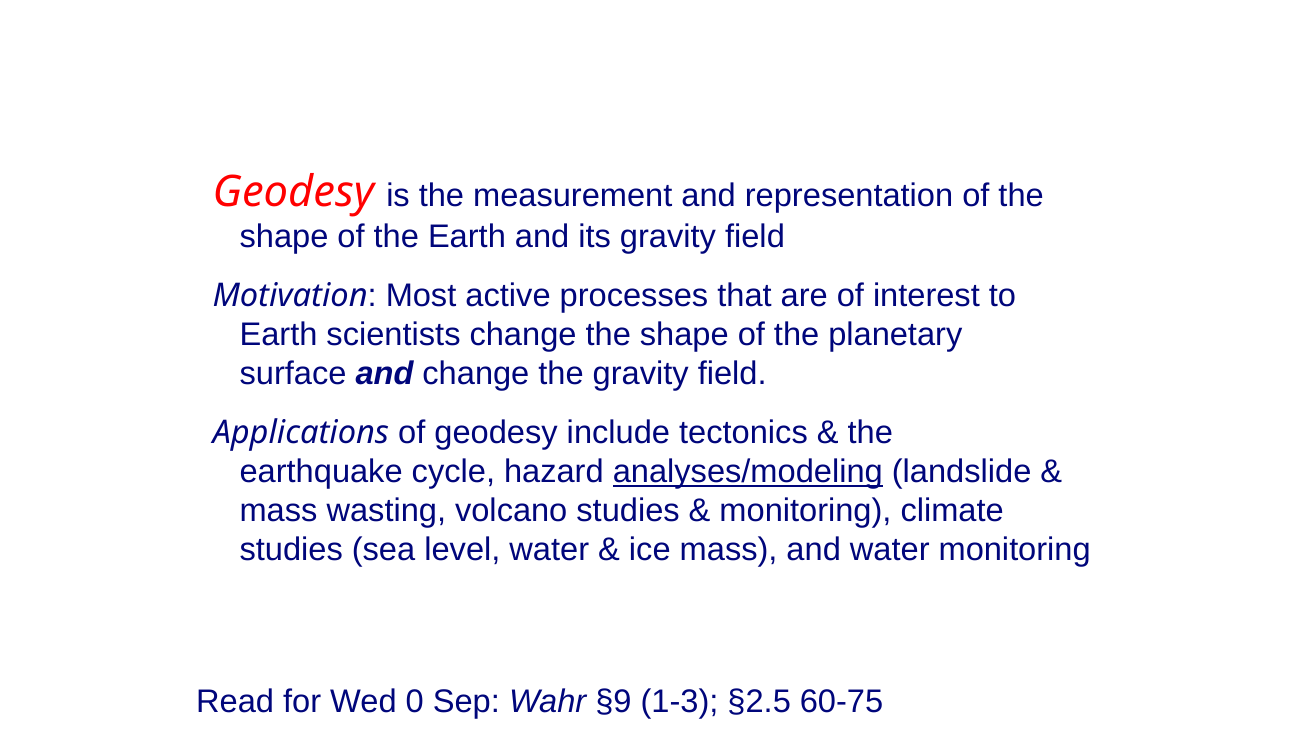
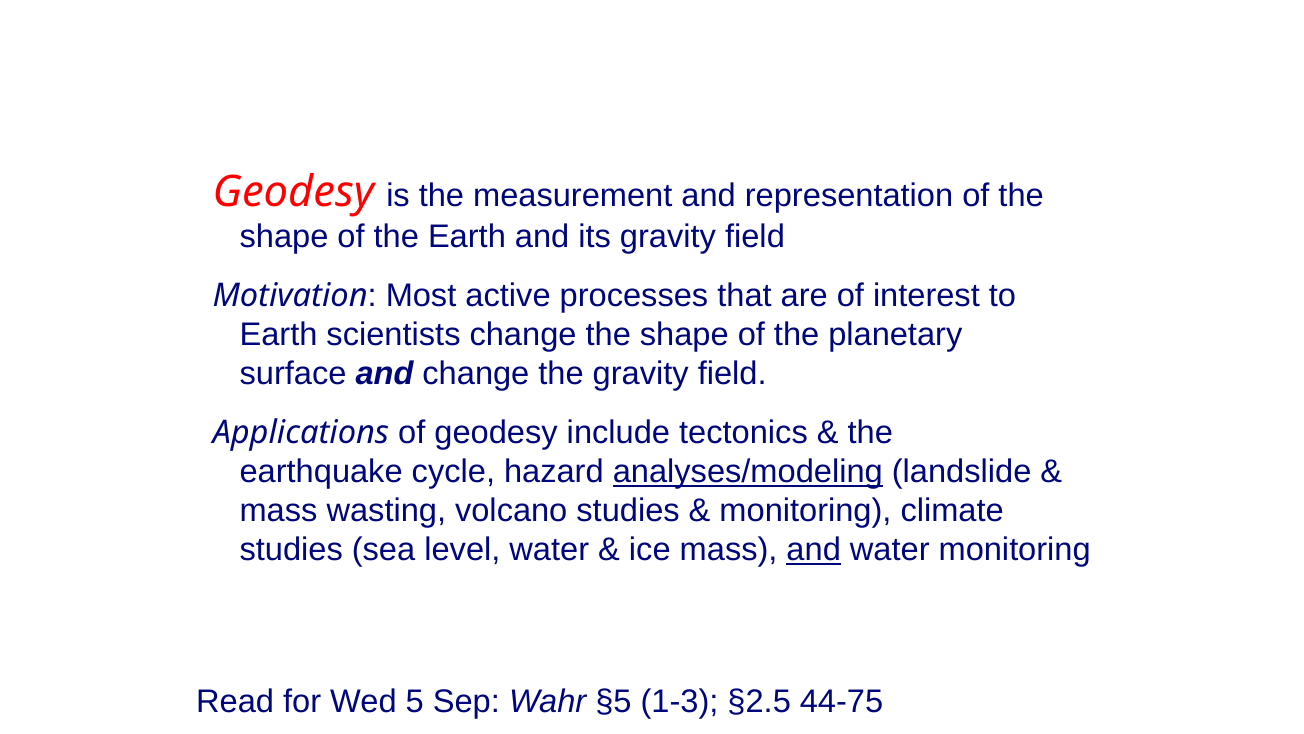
and underline: none -> present (814, 550)
0: 0 -> 5 (415, 701)
§9: §9 -> §5 (613, 701)
60-75: 60-75 -> 44-75 (842, 701)
